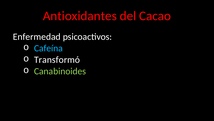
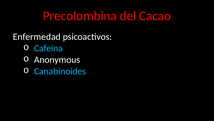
Antioxidantes: Antioxidantes -> Precolombina (80, 16)
Transformó: Transformó -> Anonymous (57, 59)
Canabinoides colour: light green -> light blue (60, 71)
